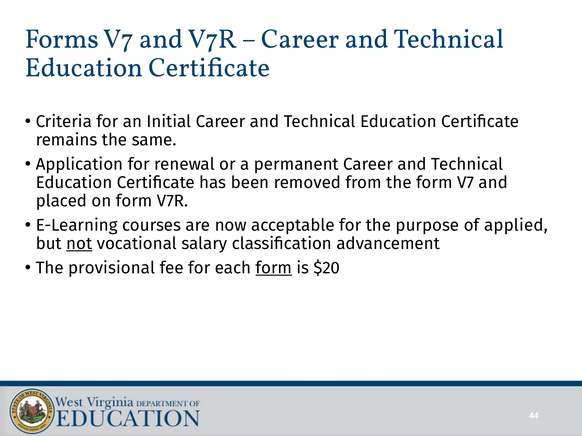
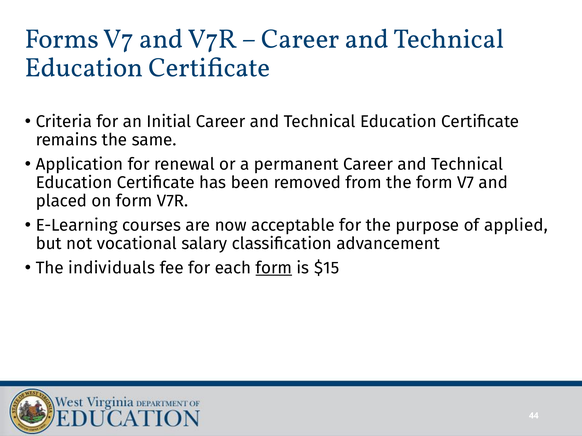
not underline: present -> none (79, 244)
provisional: provisional -> individuals (112, 268)
$20: $20 -> $15 (327, 268)
